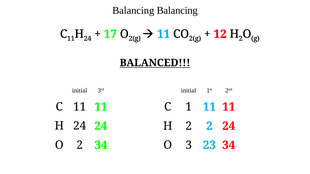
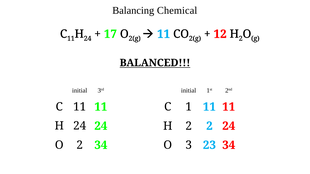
Balancing Balancing: Balancing -> Chemical (177, 10)
